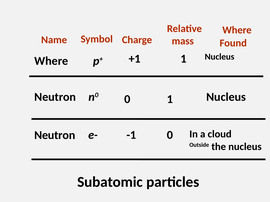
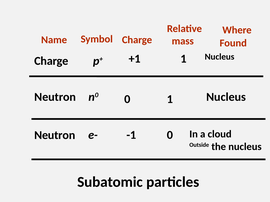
Where: Where -> Charge (51, 61)
